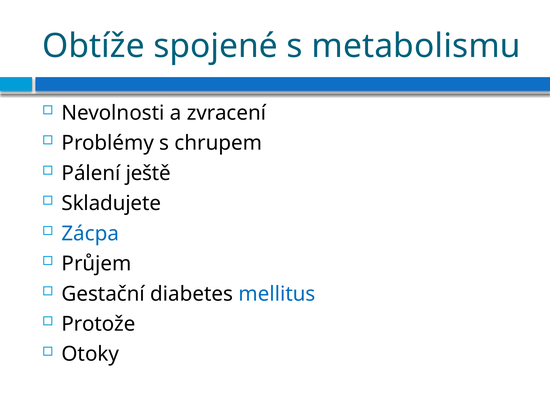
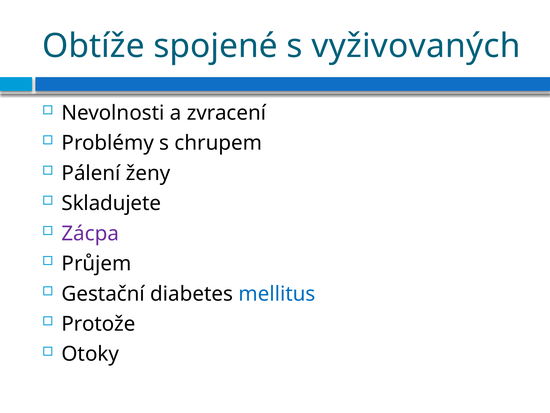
metabolismu: metabolismu -> vyživovaných (416, 46)
ještě: ještě -> ženy (148, 173)
Zácpa colour: blue -> purple (90, 233)
